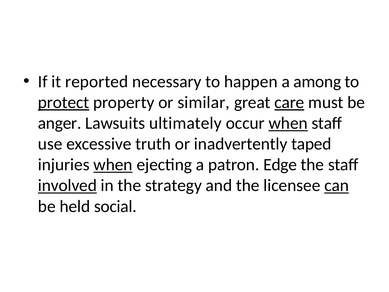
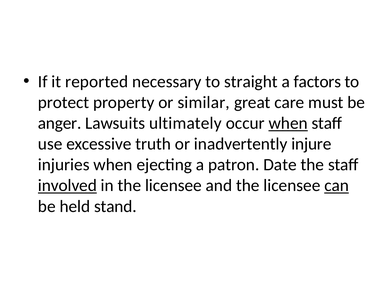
happen: happen -> straight (251, 82)
among: among -> factors (317, 82)
protect underline: present -> none (64, 102)
care underline: present -> none (289, 102)
taped: taped -> injure (311, 144)
when underline: present -> none (113, 165)
Edge: Edge -> Date (280, 165)
in the strategy: strategy -> licensee (173, 185)
social: social -> stand (115, 206)
